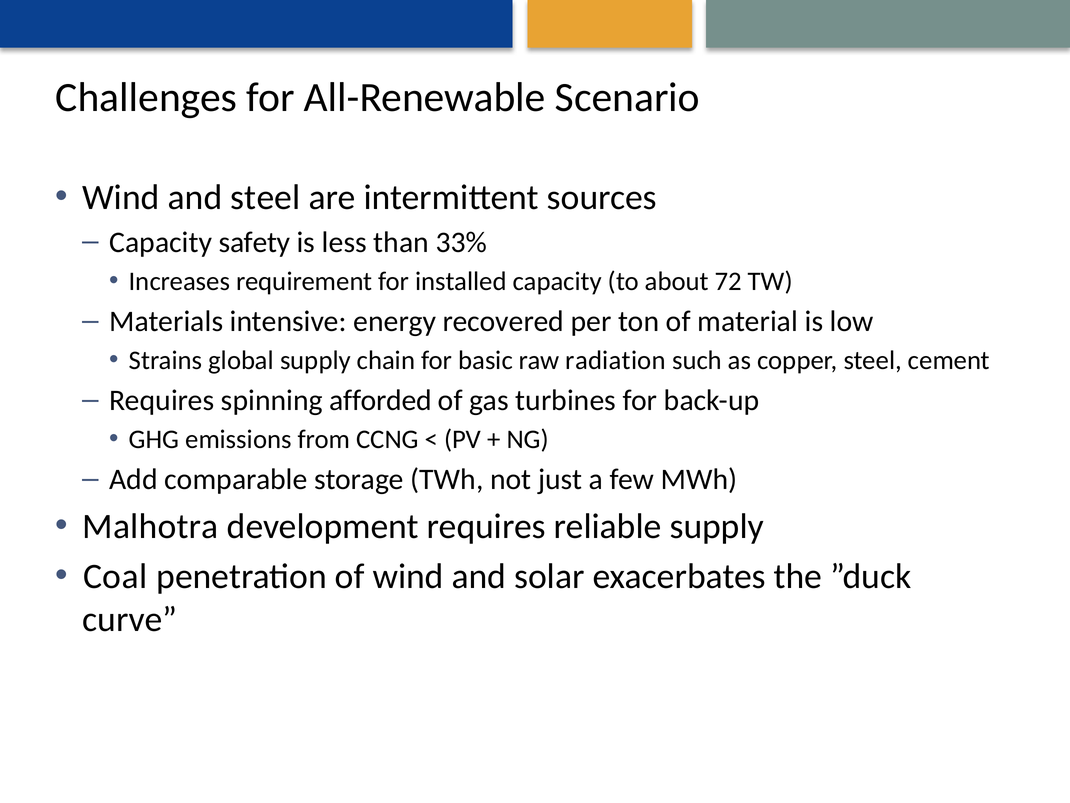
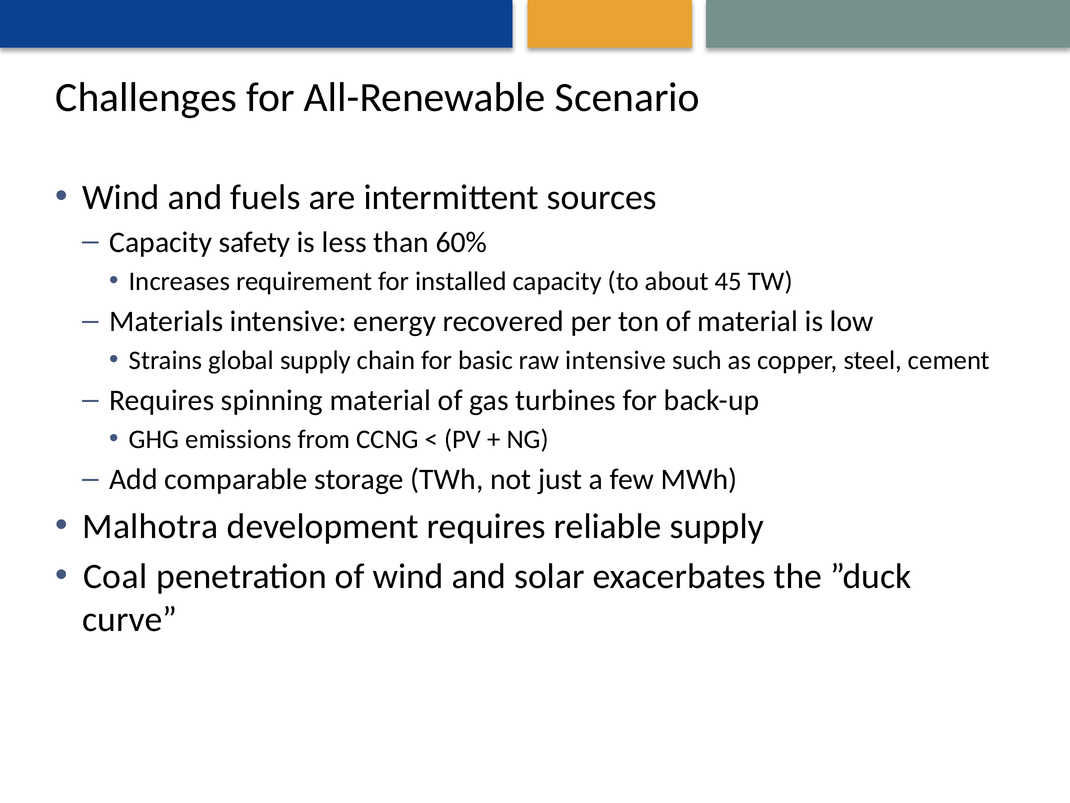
and steel: steel -> fuels (265, 197)
33%: 33% -> 60% (461, 242)
72: 72 -> 45 (728, 281)
raw radiation: radiation -> intensive (616, 360)
spinning afforded: afforded -> material (380, 400)
